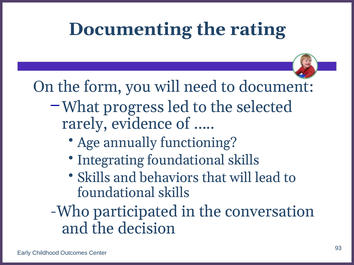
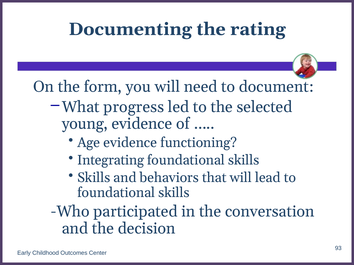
rarely: rarely -> young (85, 124)
Age annually: annually -> evidence (130, 143)
